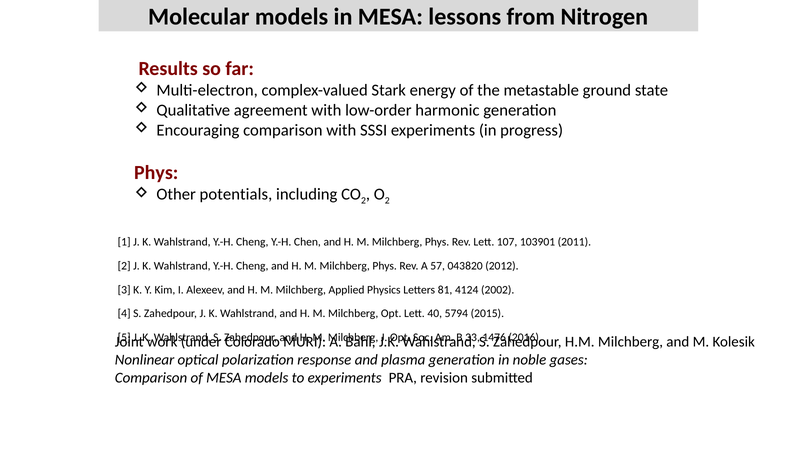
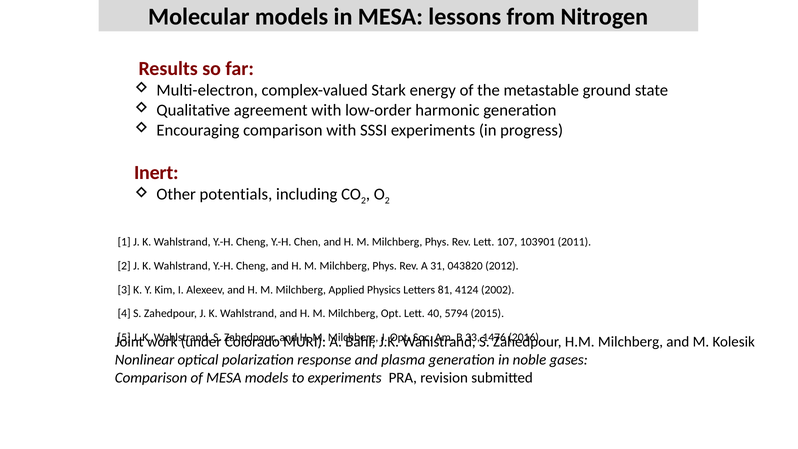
Phys: Phys -> Inert (156, 173)
57: 57 -> 31 (438, 266)
